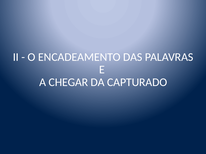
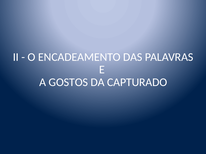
CHEGAR: CHEGAR -> GOSTOS (68, 83)
